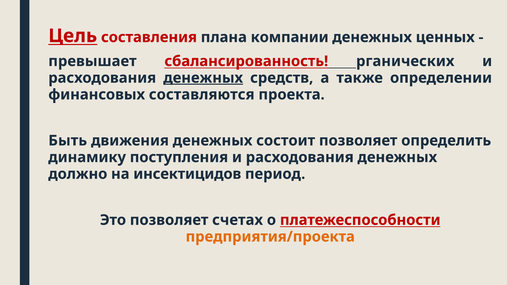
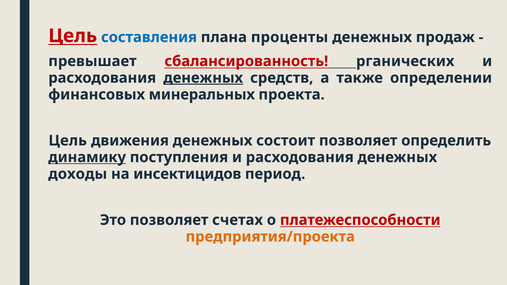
составления colour: red -> blue (149, 37)
компании: компании -> проценты (290, 37)
ценных: ценных -> продаж (445, 37)
составляются: составляются -> минеральных (202, 95)
Быть: Быть -> Цель (68, 141)
динамику underline: none -> present (87, 157)
должно: должно -> доходы (78, 174)
